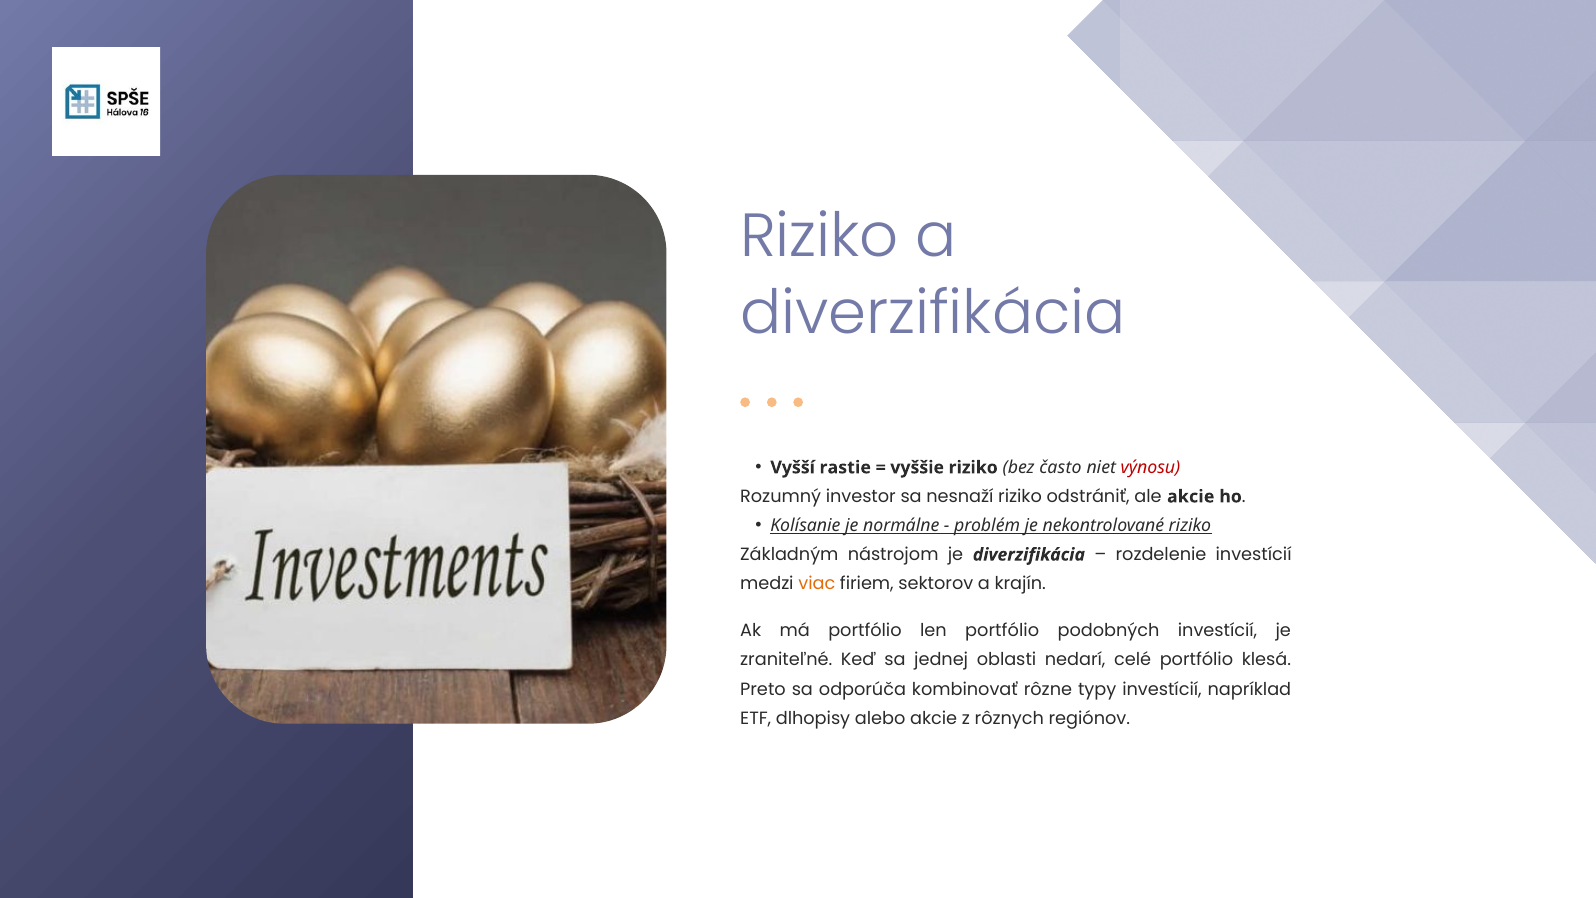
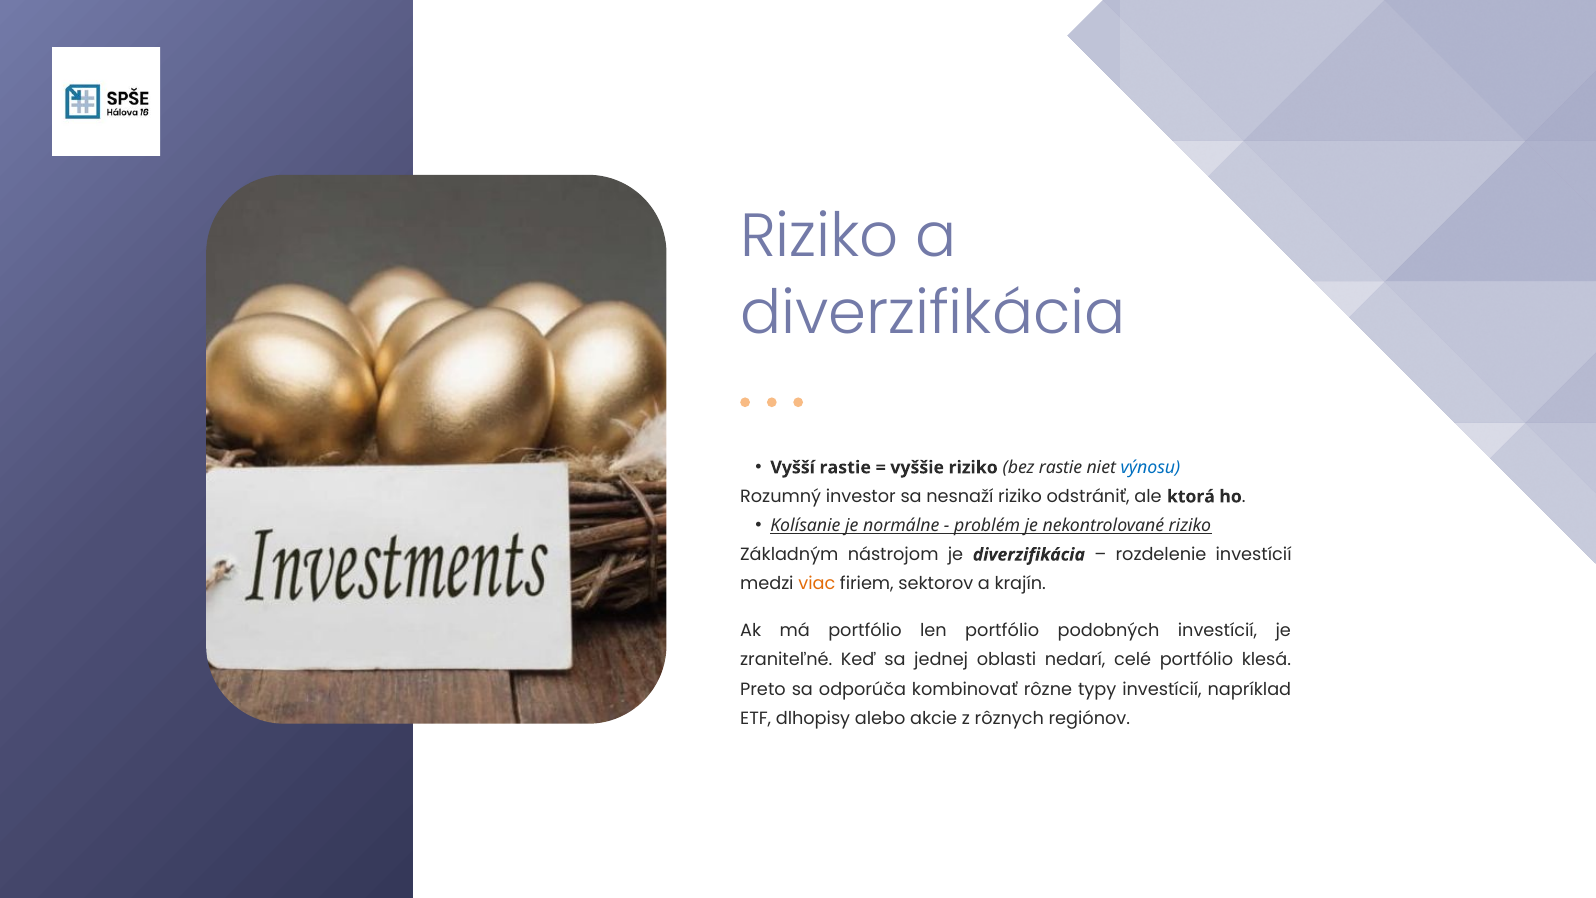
bez často: často -> rastie (1061, 467)
výnosu colour: red -> blue (1150, 467)
ale akcie: akcie -> ktorá (1191, 496)
